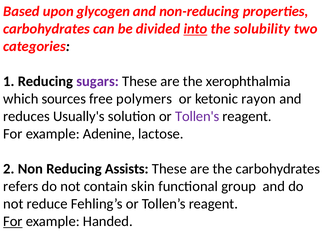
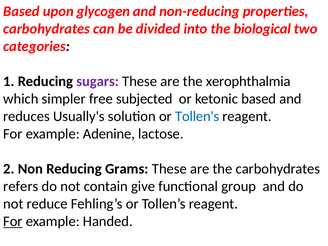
into underline: present -> none (195, 29)
solubility: solubility -> biological (262, 29)
sources: sources -> simpler (64, 99)
polymers: polymers -> subjected (144, 99)
ketonic rayon: rayon -> based (259, 99)
Tollen's colour: purple -> blue (197, 116)
Assists: Assists -> Grams (127, 169)
skin: skin -> give (143, 186)
